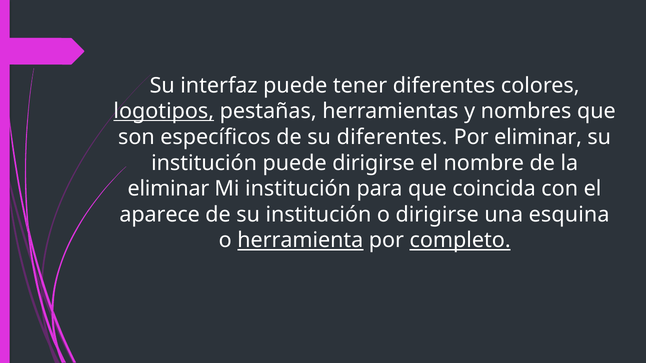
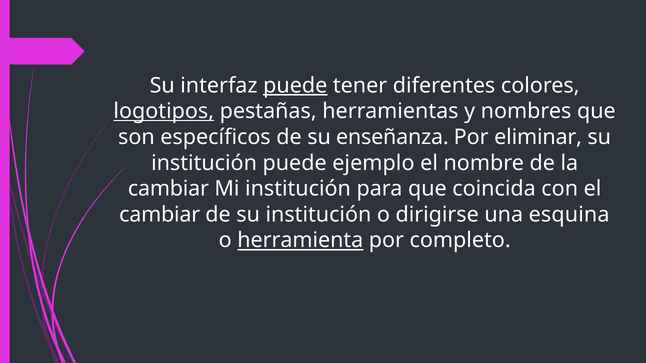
puede underline: none -> present (295, 86)
su diferentes: diferentes -> enseñanza (392, 137)
puede dirigirse: dirigirse -> ejemplo (373, 163)
eliminar: eliminar -> cambiar (168, 189)
aparece: aparece -> cambiar (160, 215)
completo underline: present -> none (460, 241)
